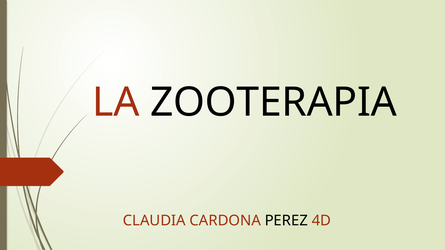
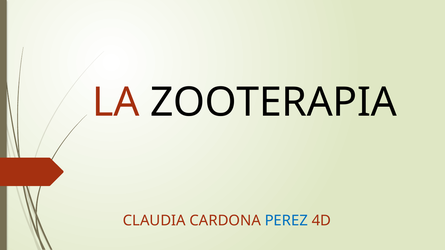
PEREZ colour: black -> blue (286, 221)
